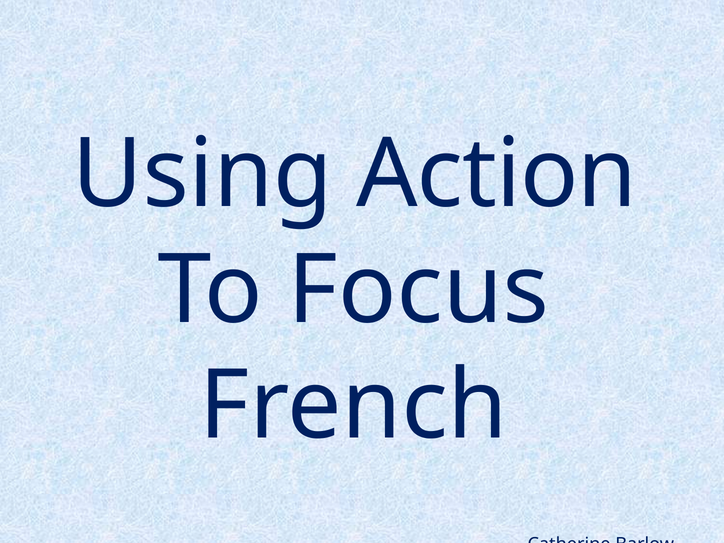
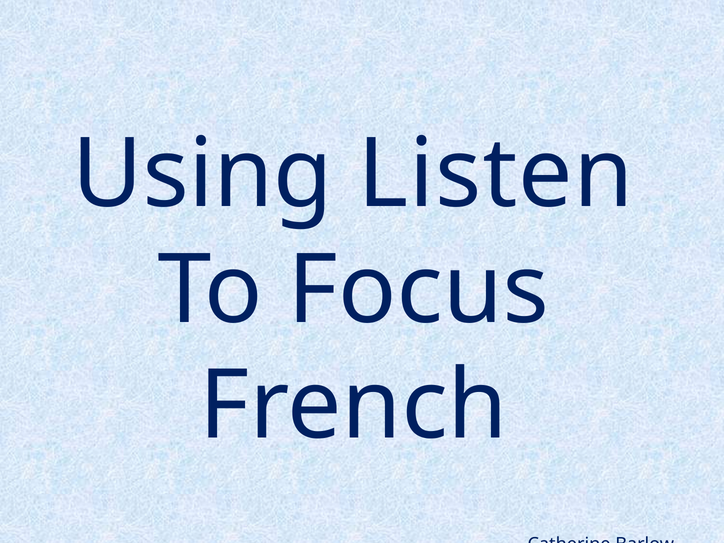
Action: Action -> Listen (496, 174)
